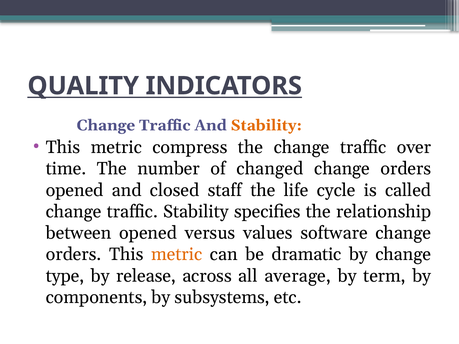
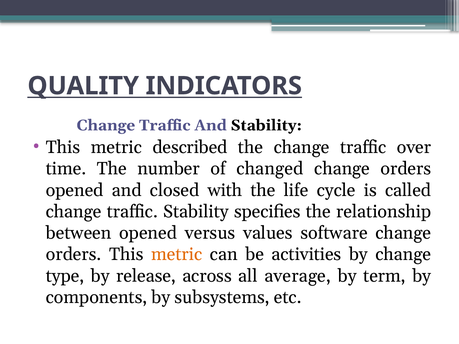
Stability colour: orange -> black (266, 125)
compress: compress -> described (190, 147)
staff: staff -> with (225, 190)
dramatic: dramatic -> activities (307, 255)
